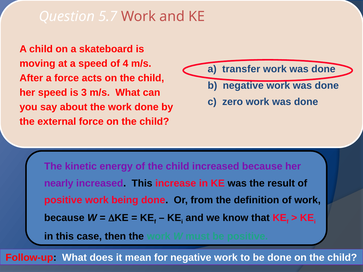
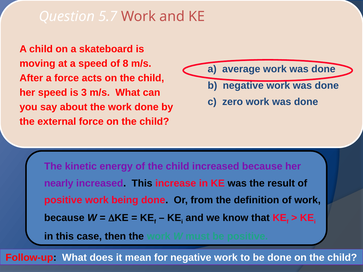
4: 4 -> 8 (125, 64)
transfer: transfer -> average (241, 69)
